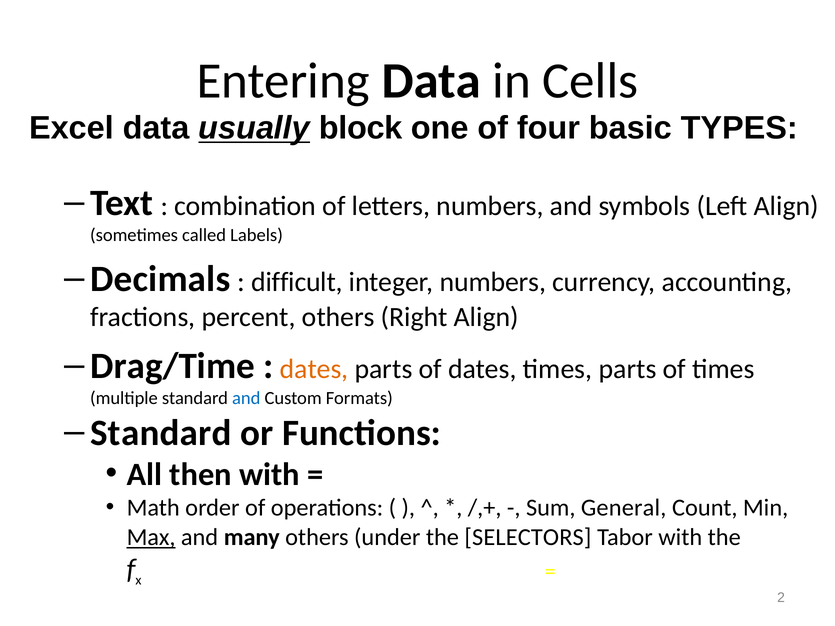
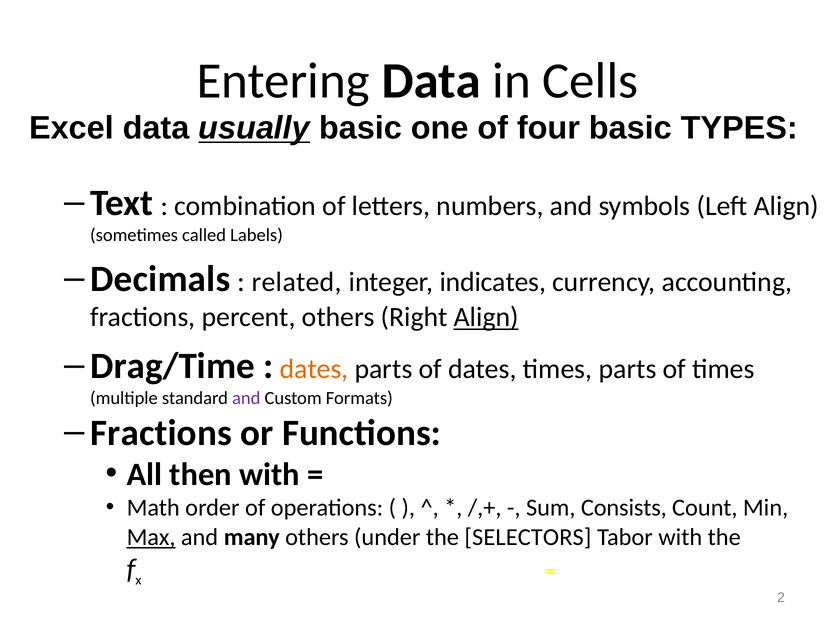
usually block: block -> basic (360, 128)
difficult: difficult -> related (297, 282)
integer numbers: numbers -> indicates (493, 282)
Align underline: none -> present (486, 317)
and colour: blue -> purple (246, 398)
Standard: Standard -> Fractions (161, 433)
General: General -> Consists (624, 508)
